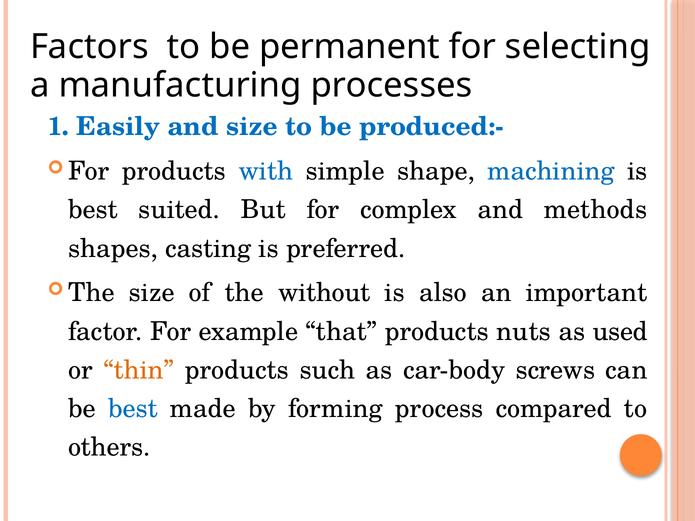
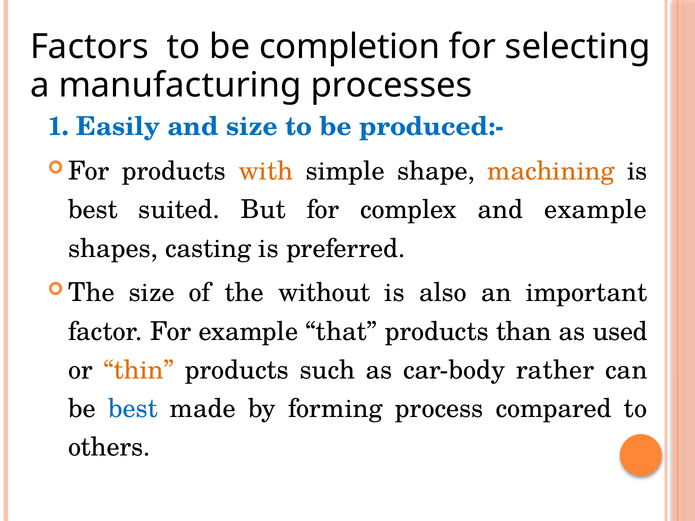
permanent: permanent -> completion (350, 47)
with colour: blue -> orange (266, 171)
machining colour: blue -> orange (551, 171)
and methods: methods -> example (596, 210)
nuts: nuts -> than (524, 332)
screws: screws -> rather (555, 370)
